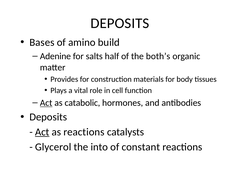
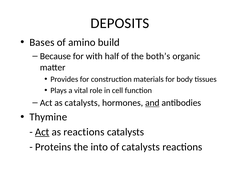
Adenine: Adenine -> Because (55, 56)
salts: salts -> with (94, 56)
Act underline: present -> none (46, 103)
as catabolic: catabolic -> catalysts (82, 103)
and underline: none -> present (152, 103)
Deposits: Deposits -> Thymine (48, 117)
Glycerol: Glycerol -> Proteins (53, 147)
of constant: constant -> catalysts (141, 147)
